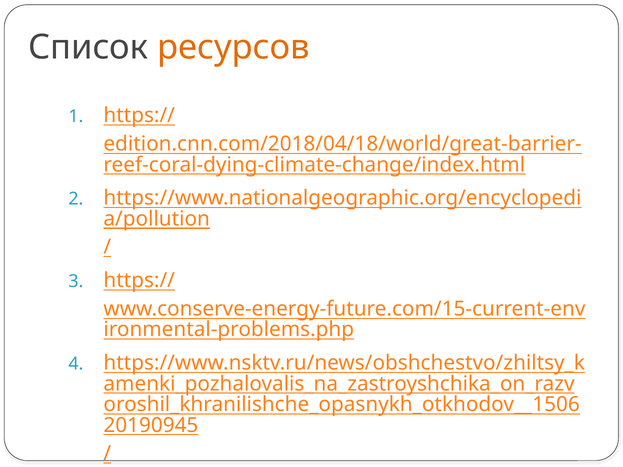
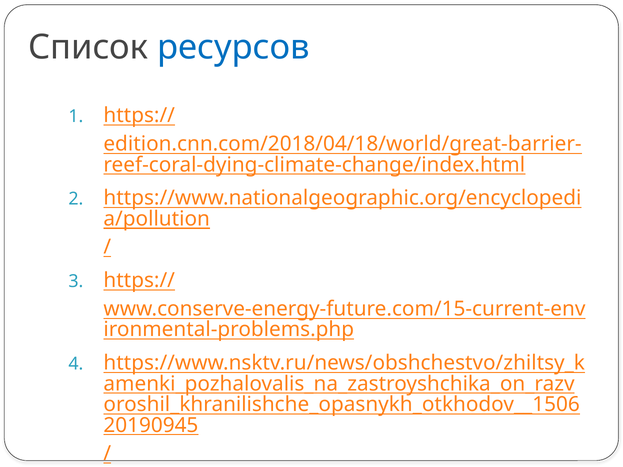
ресурсов colour: orange -> blue (233, 47)
